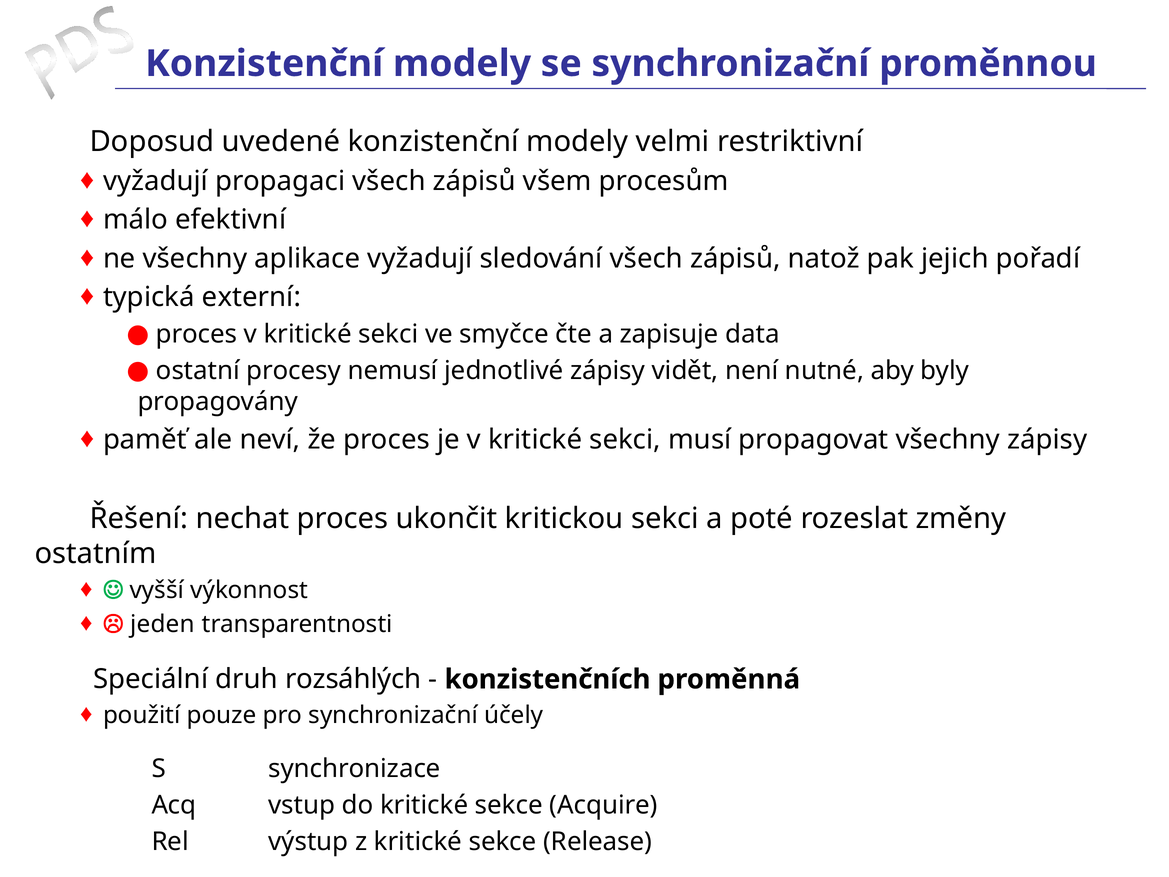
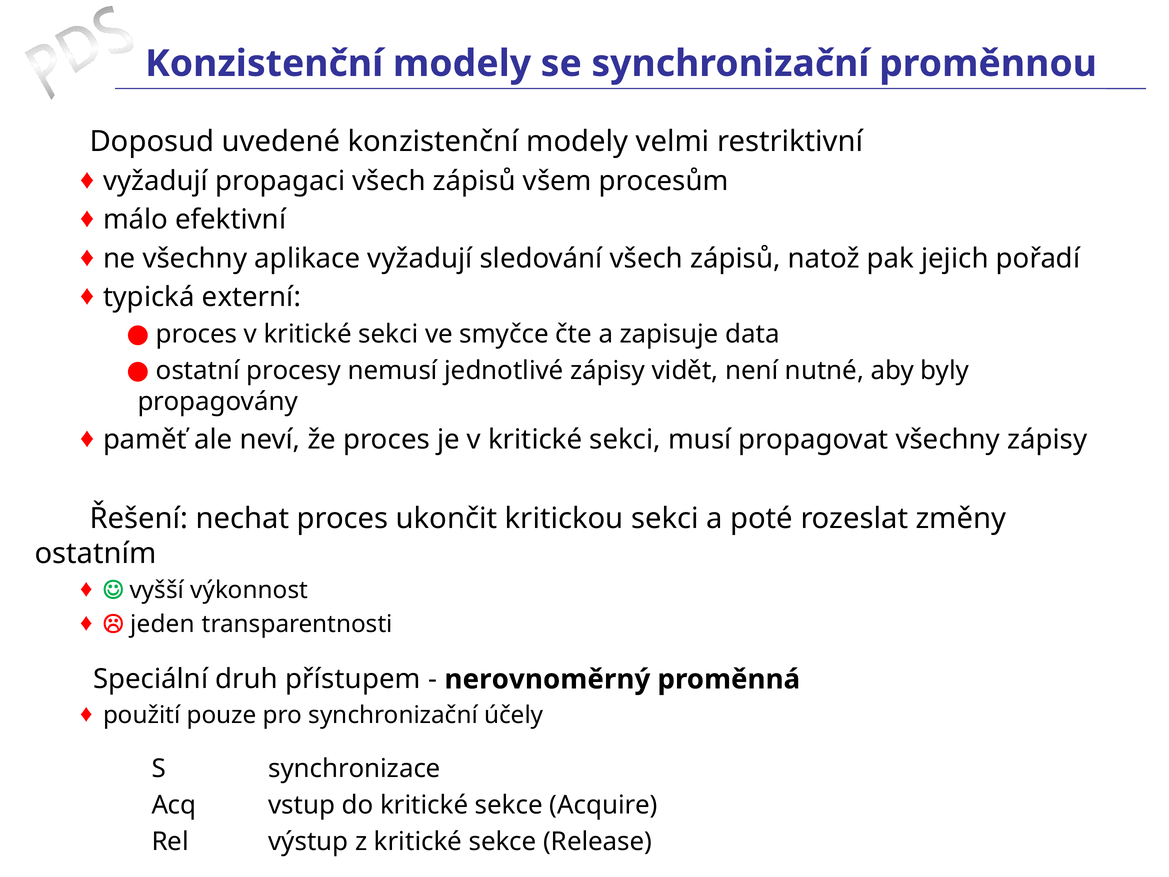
rozsáhlých: rozsáhlých -> přístupem (353, 679)
konzistenčních: konzistenčních -> nerovnoměrný (547, 679)
